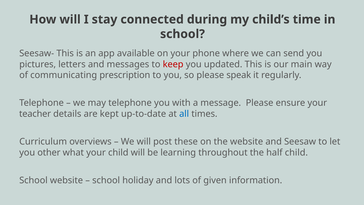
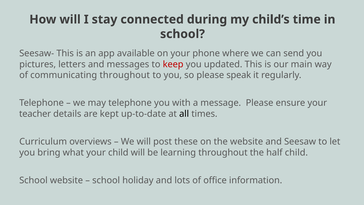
communicating prescription: prescription -> throughout (125, 75)
all colour: blue -> black (184, 114)
other: other -> bring (49, 152)
given: given -> office (215, 180)
